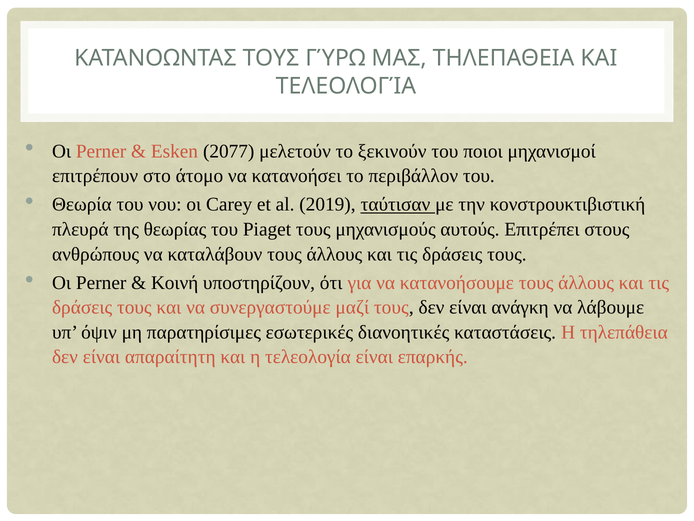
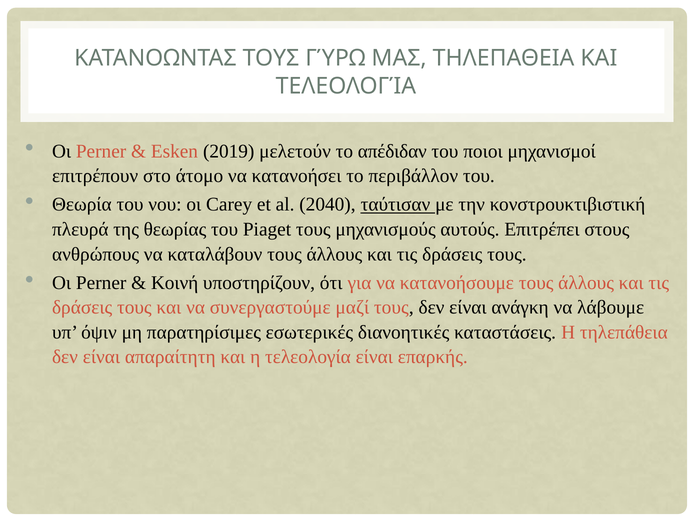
2077: 2077 -> 2019 (229, 151)
ξεκινούν: ξεκινούν -> απέδιδαν (392, 151)
2019: 2019 -> 2040 (327, 204)
